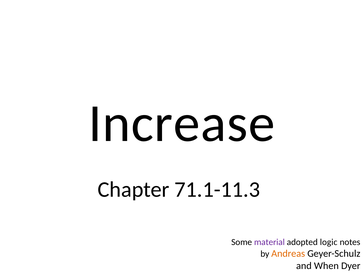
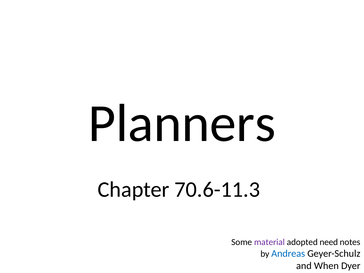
Increase: Increase -> Planners (182, 124)
71.1-11.3: 71.1-11.3 -> 70.6-11.3 (217, 190)
logic: logic -> need (329, 242)
Andreas colour: orange -> blue (288, 254)
